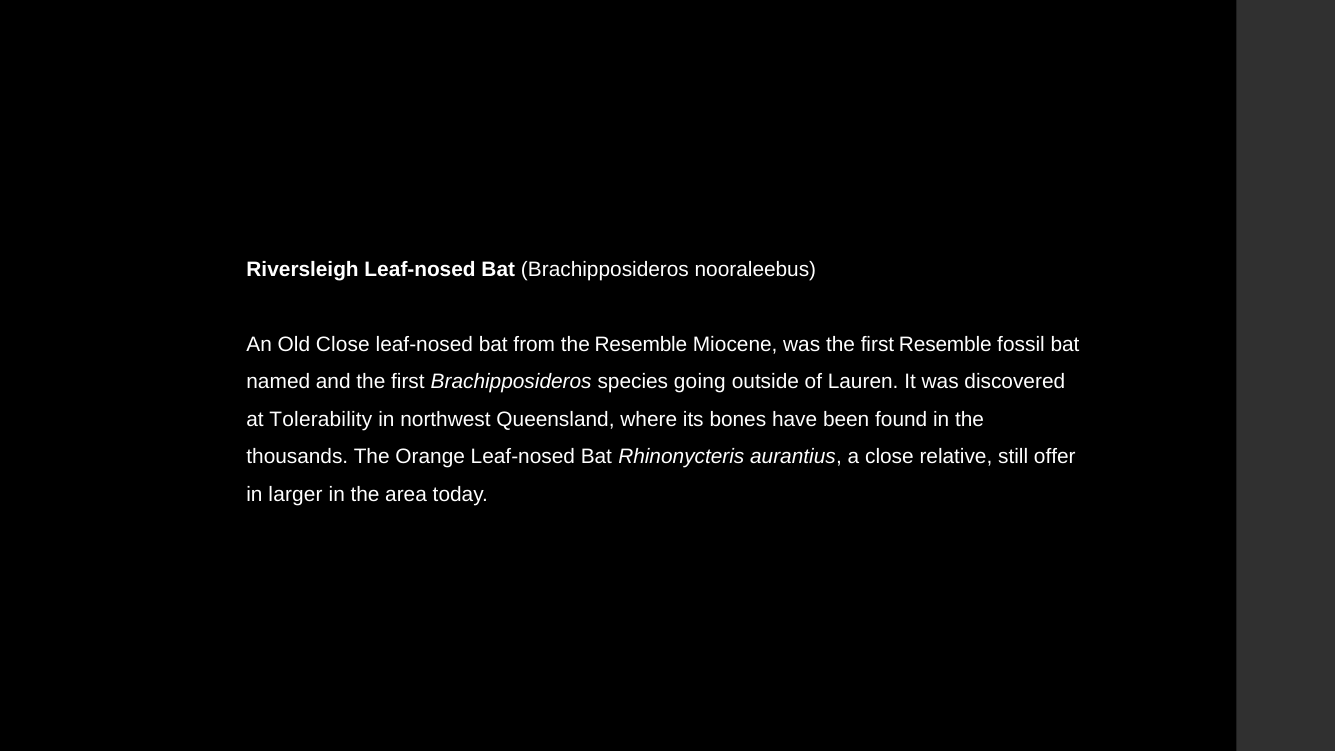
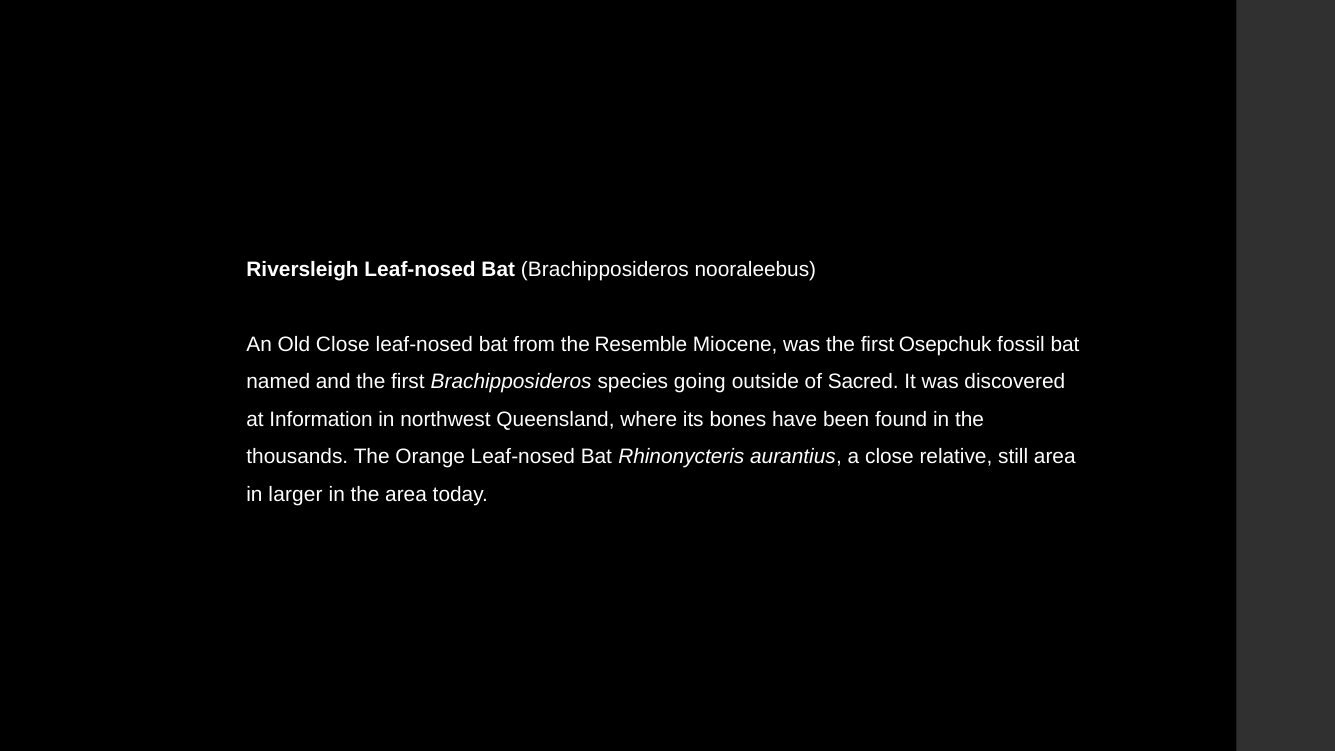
first Resemble: Resemble -> Osepchuk (945, 344)
Lauren: Lauren -> Sacred (863, 382)
Tolerability: Tolerability -> Information (321, 419)
still offer: offer -> area (1055, 457)
